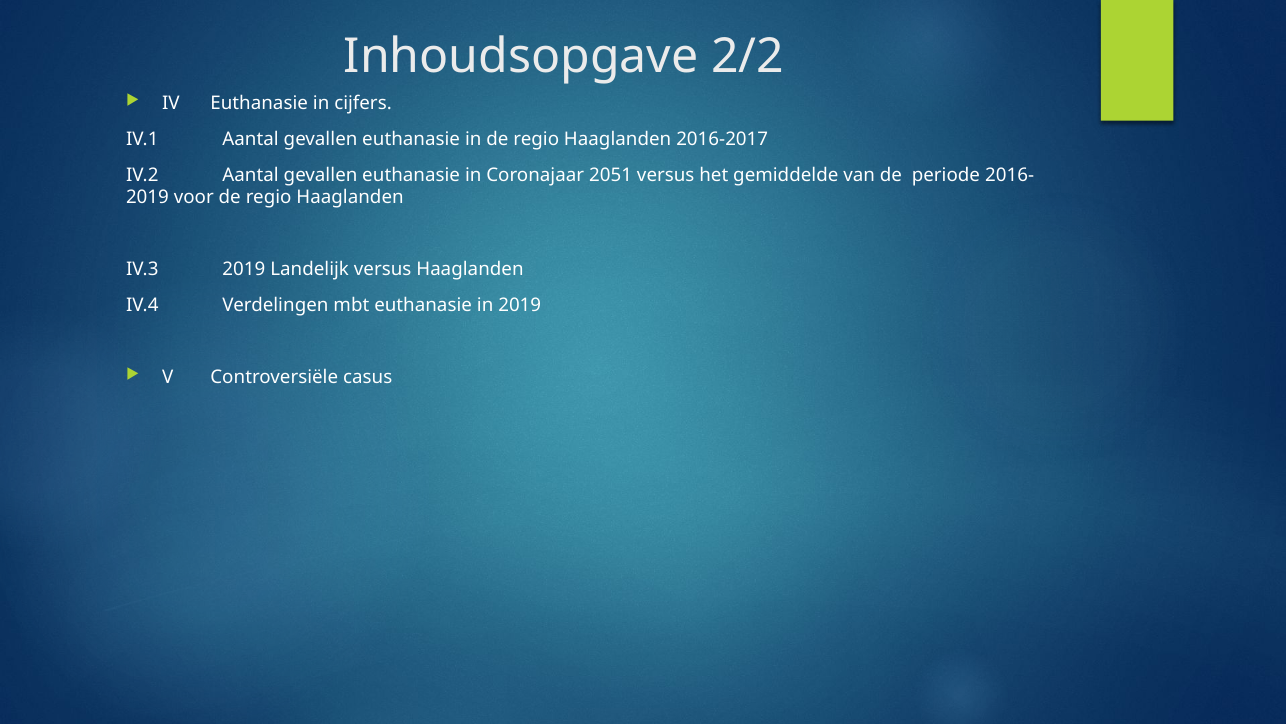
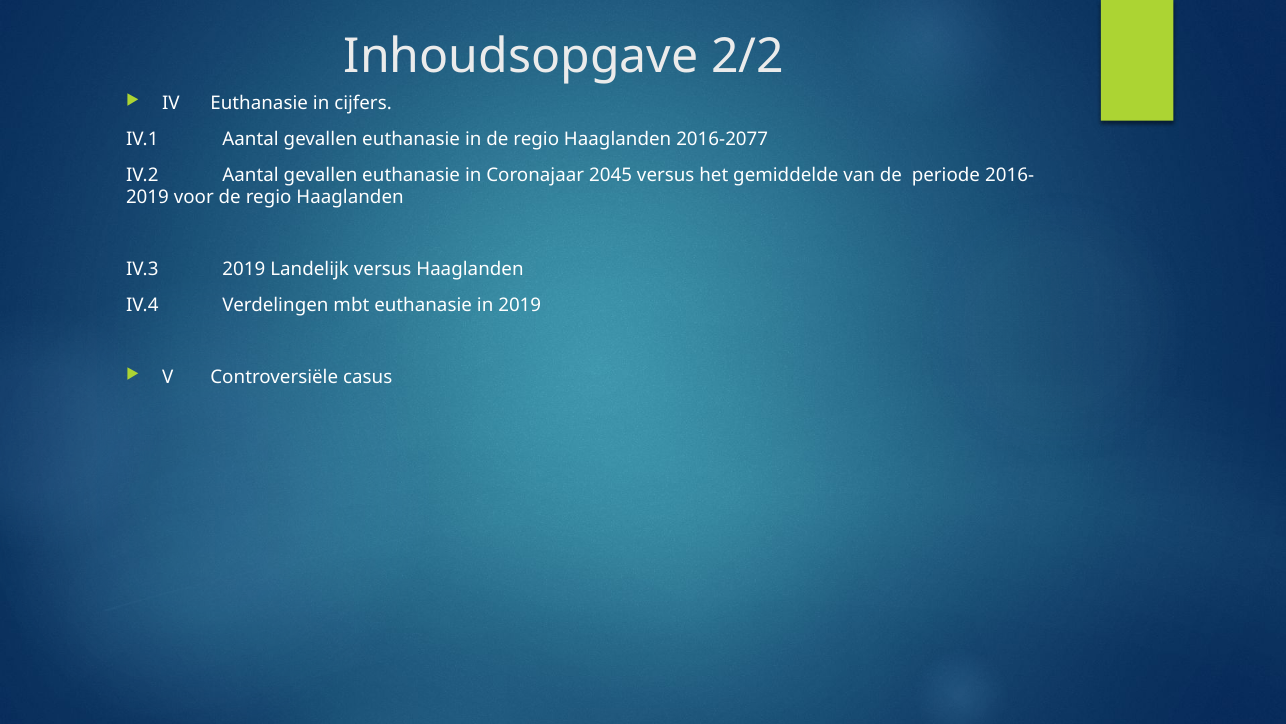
2016-2017: 2016-2017 -> 2016-2077 (722, 139)
2051: 2051 -> 2045 (611, 175)
